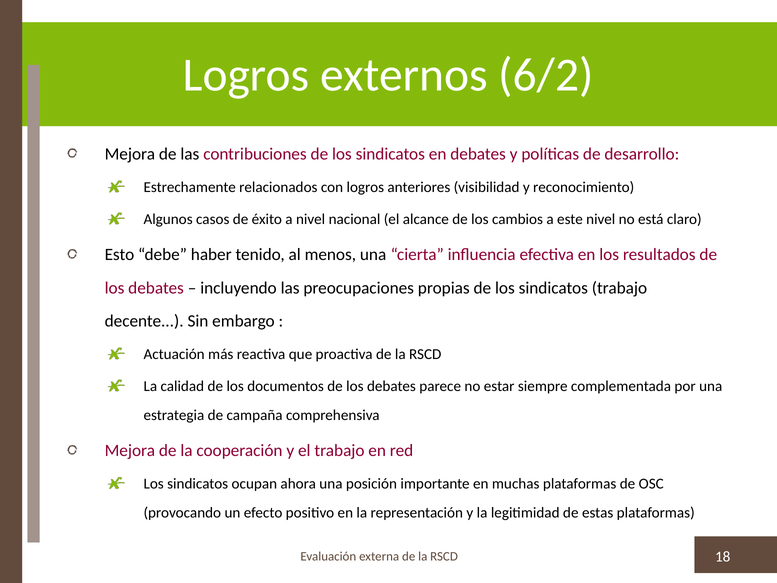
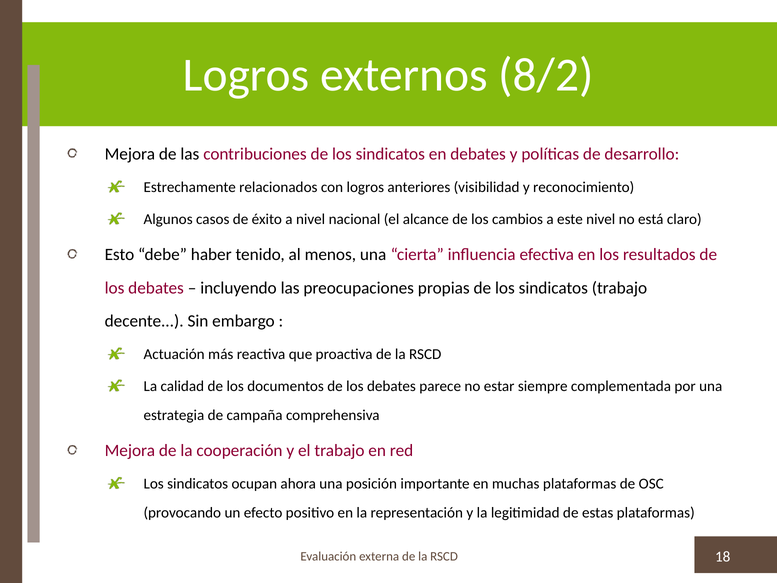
6/2: 6/2 -> 8/2 (546, 75)
